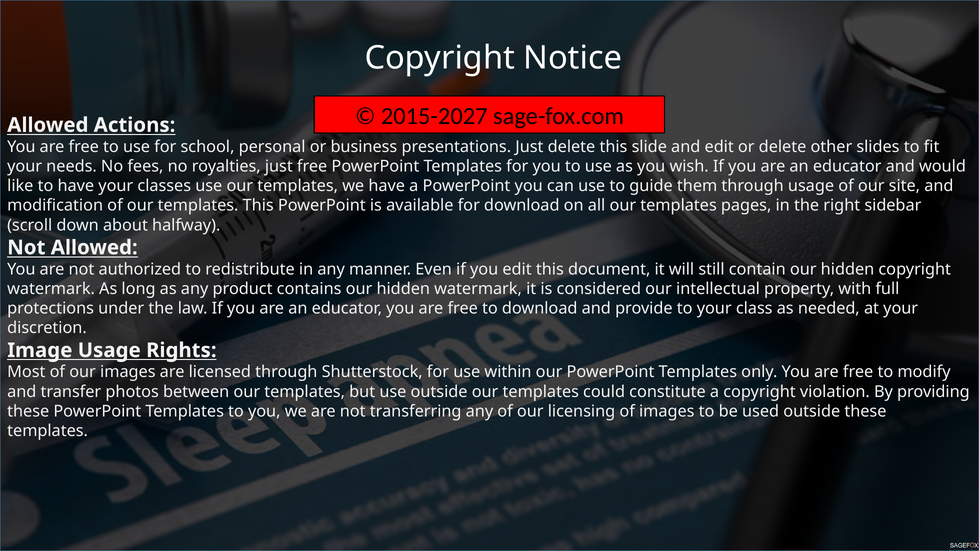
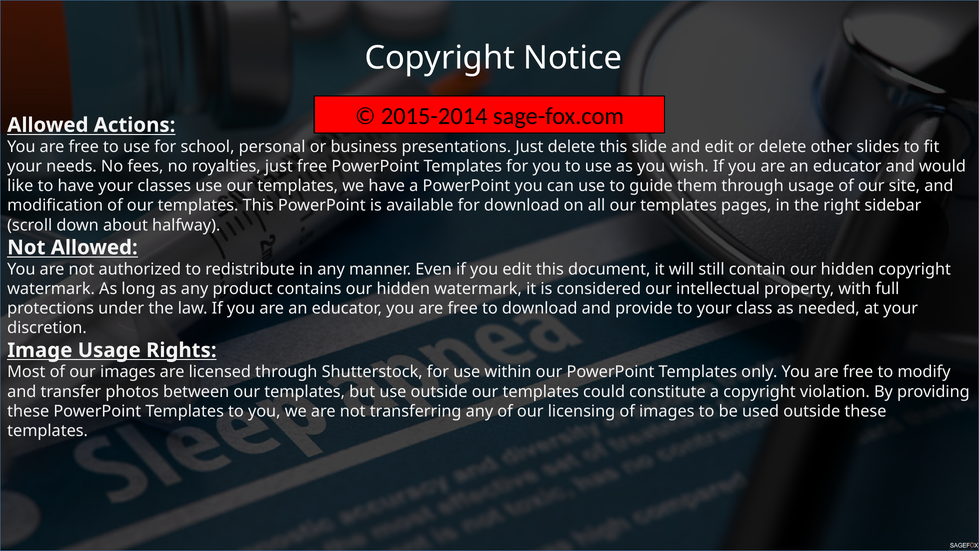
2015-2027: 2015-2027 -> 2015-2014 (434, 116)
